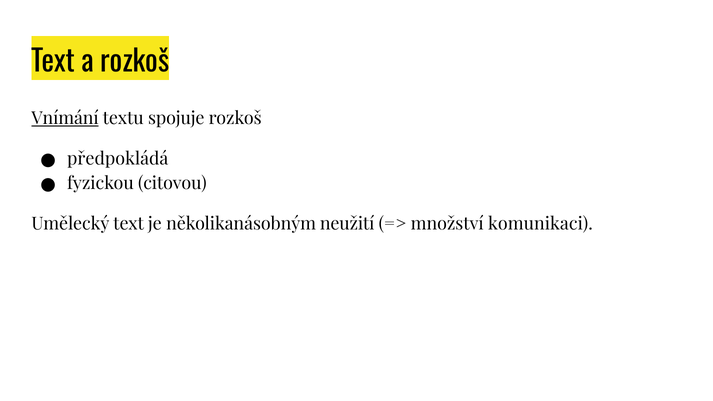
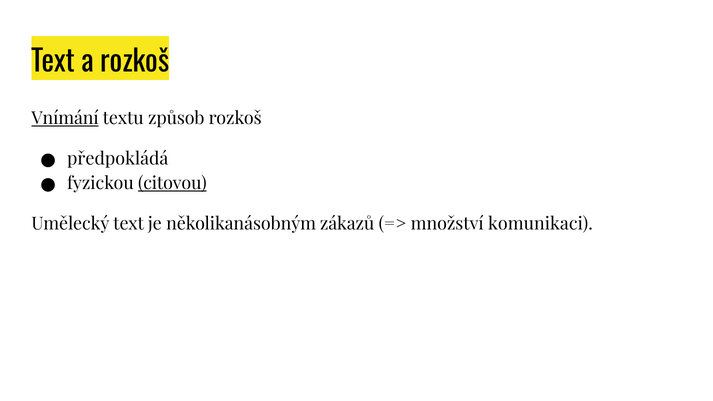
spojuje: spojuje -> způsob (176, 118)
citovou underline: none -> present (172, 184)
neužití: neužití -> zákazů (347, 224)
